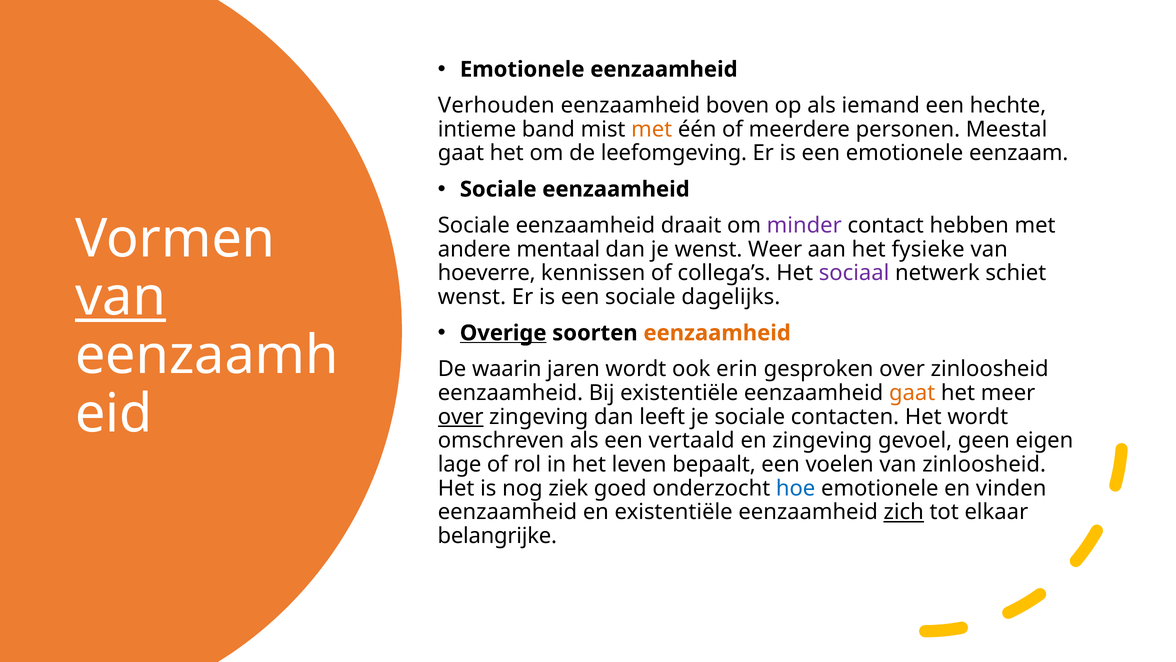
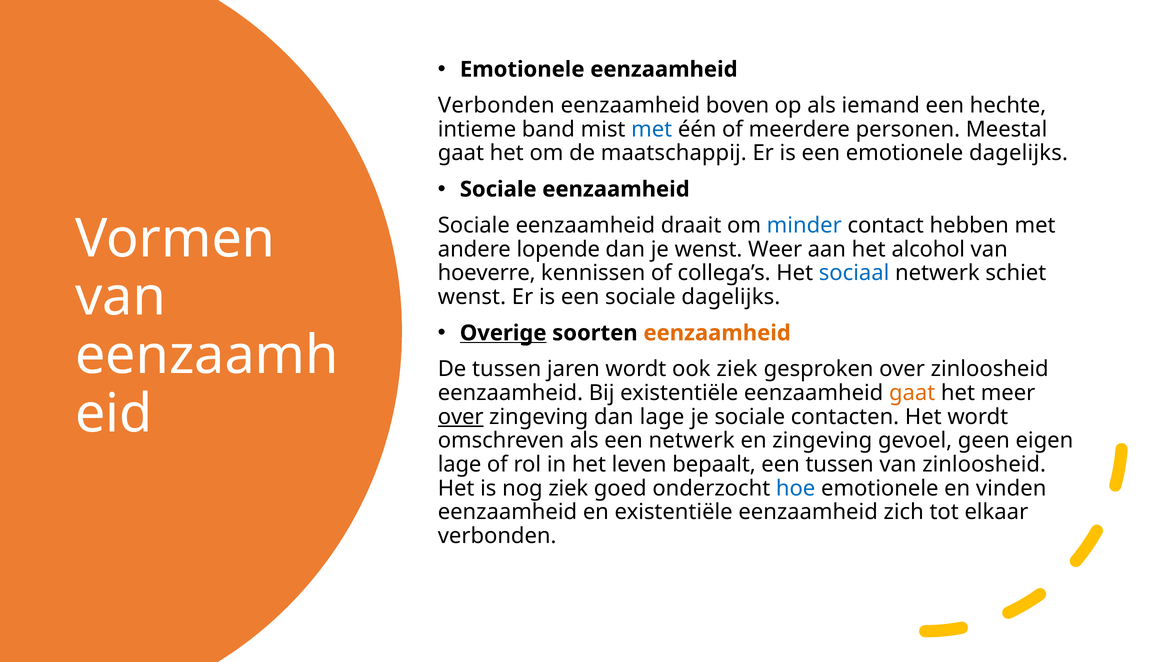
Verhouden: Verhouden -> Verbonden (496, 105)
met colour: orange -> blue (652, 129)
leefomgeving: leefomgeving -> maatschappij (674, 153)
emotionele eenzaam: eenzaam -> dagelijks (1018, 153)
minder colour: purple -> blue (804, 225)
mentaal: mentaal -> lopende (558, 249)
fysieke: fysieke -> alcohol (928, 249)
sociaal colour: purple -> blue (854, 273)
van underline: present -> none (121, 297)
De waarin: waarin -> tussen (507, 369)
ook erin: erin -> ziek (737, 369)
dan leeft: leeft -> lage (662, 416)
een vertaald: vertaald -> netwerk (692, 440)
een voelen: voelen -> tussen (840, 464)
zich underline: present -> none (904, 512)
belangrijke: belangrijke -> verbonden (497, 536)
